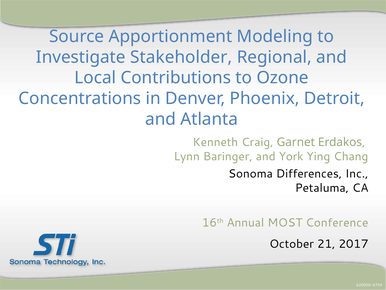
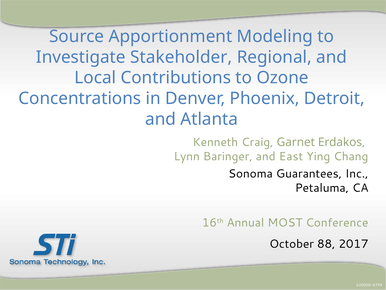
York: York -> East (291, 156)
Differences: Differences -> Guarantees (309, 174)
21: 21 -> 88 (326, 244)
